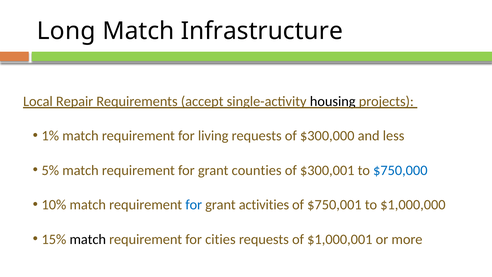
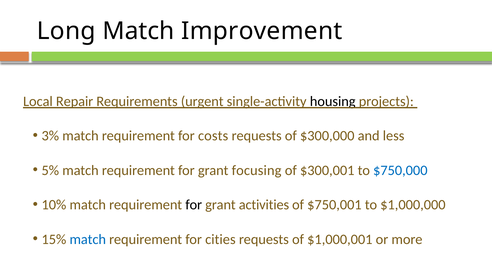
Infrastructure: Infrastructure -> Improvement (262, 31)
accept: accept -> urgent (202, 101)
1%: 1% -> 3% (50, 136)
living: living -> costs (213, 136)
counties: counties -> focusing (257, 170)
for colour: blue -> black (194, 205)
match colour: black -> blue (88, 239)
